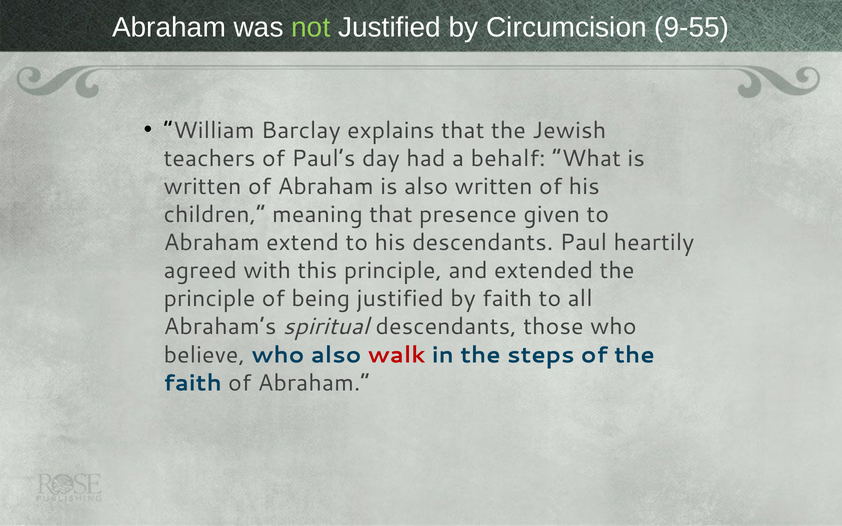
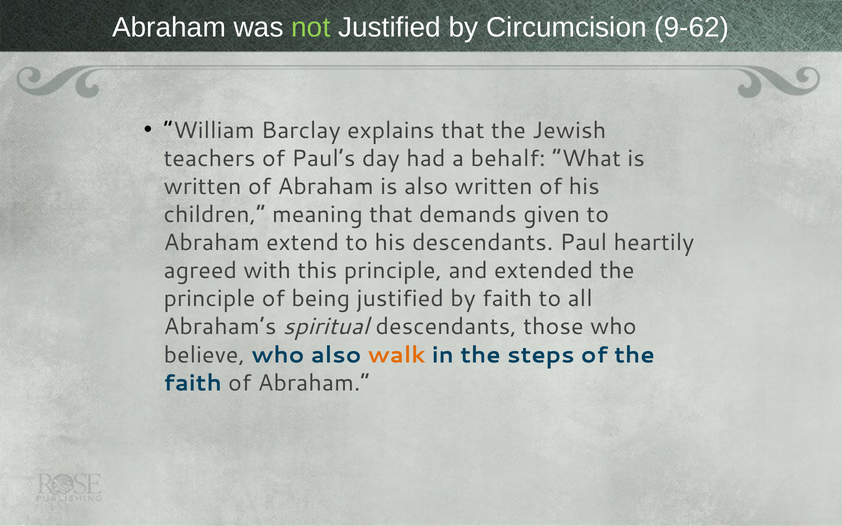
9-55: 9-55 -> 9-62 (692, 27)
presence: presence -> demands (468, 215)
walk colour: red -> orange (397, 355)
